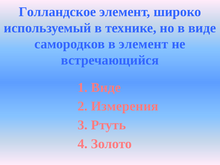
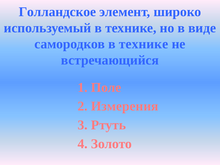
самородков в элемент: элемент -> технике (144, 44)
1 Виде: Виде -> Поле (106, 87)
